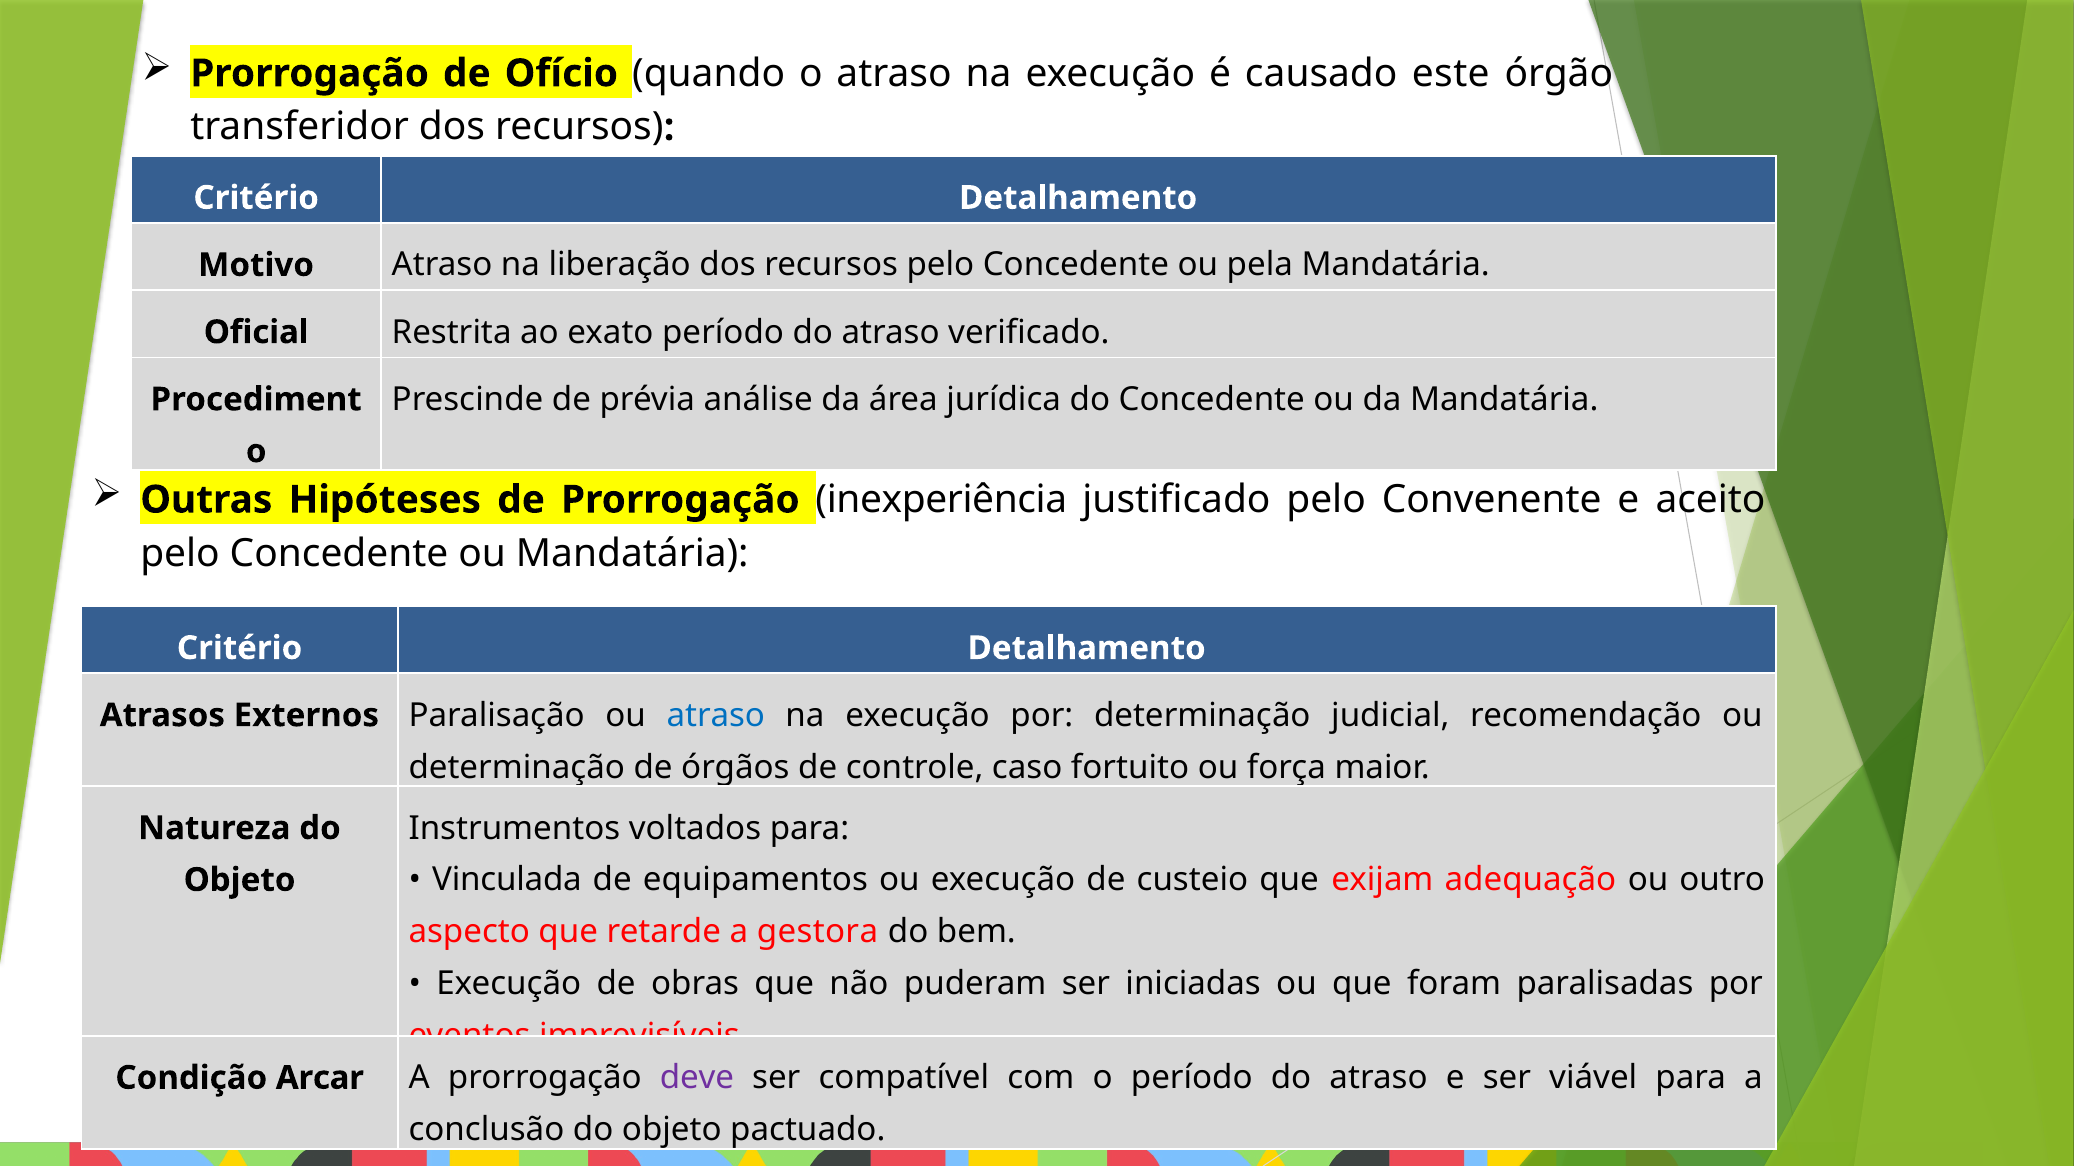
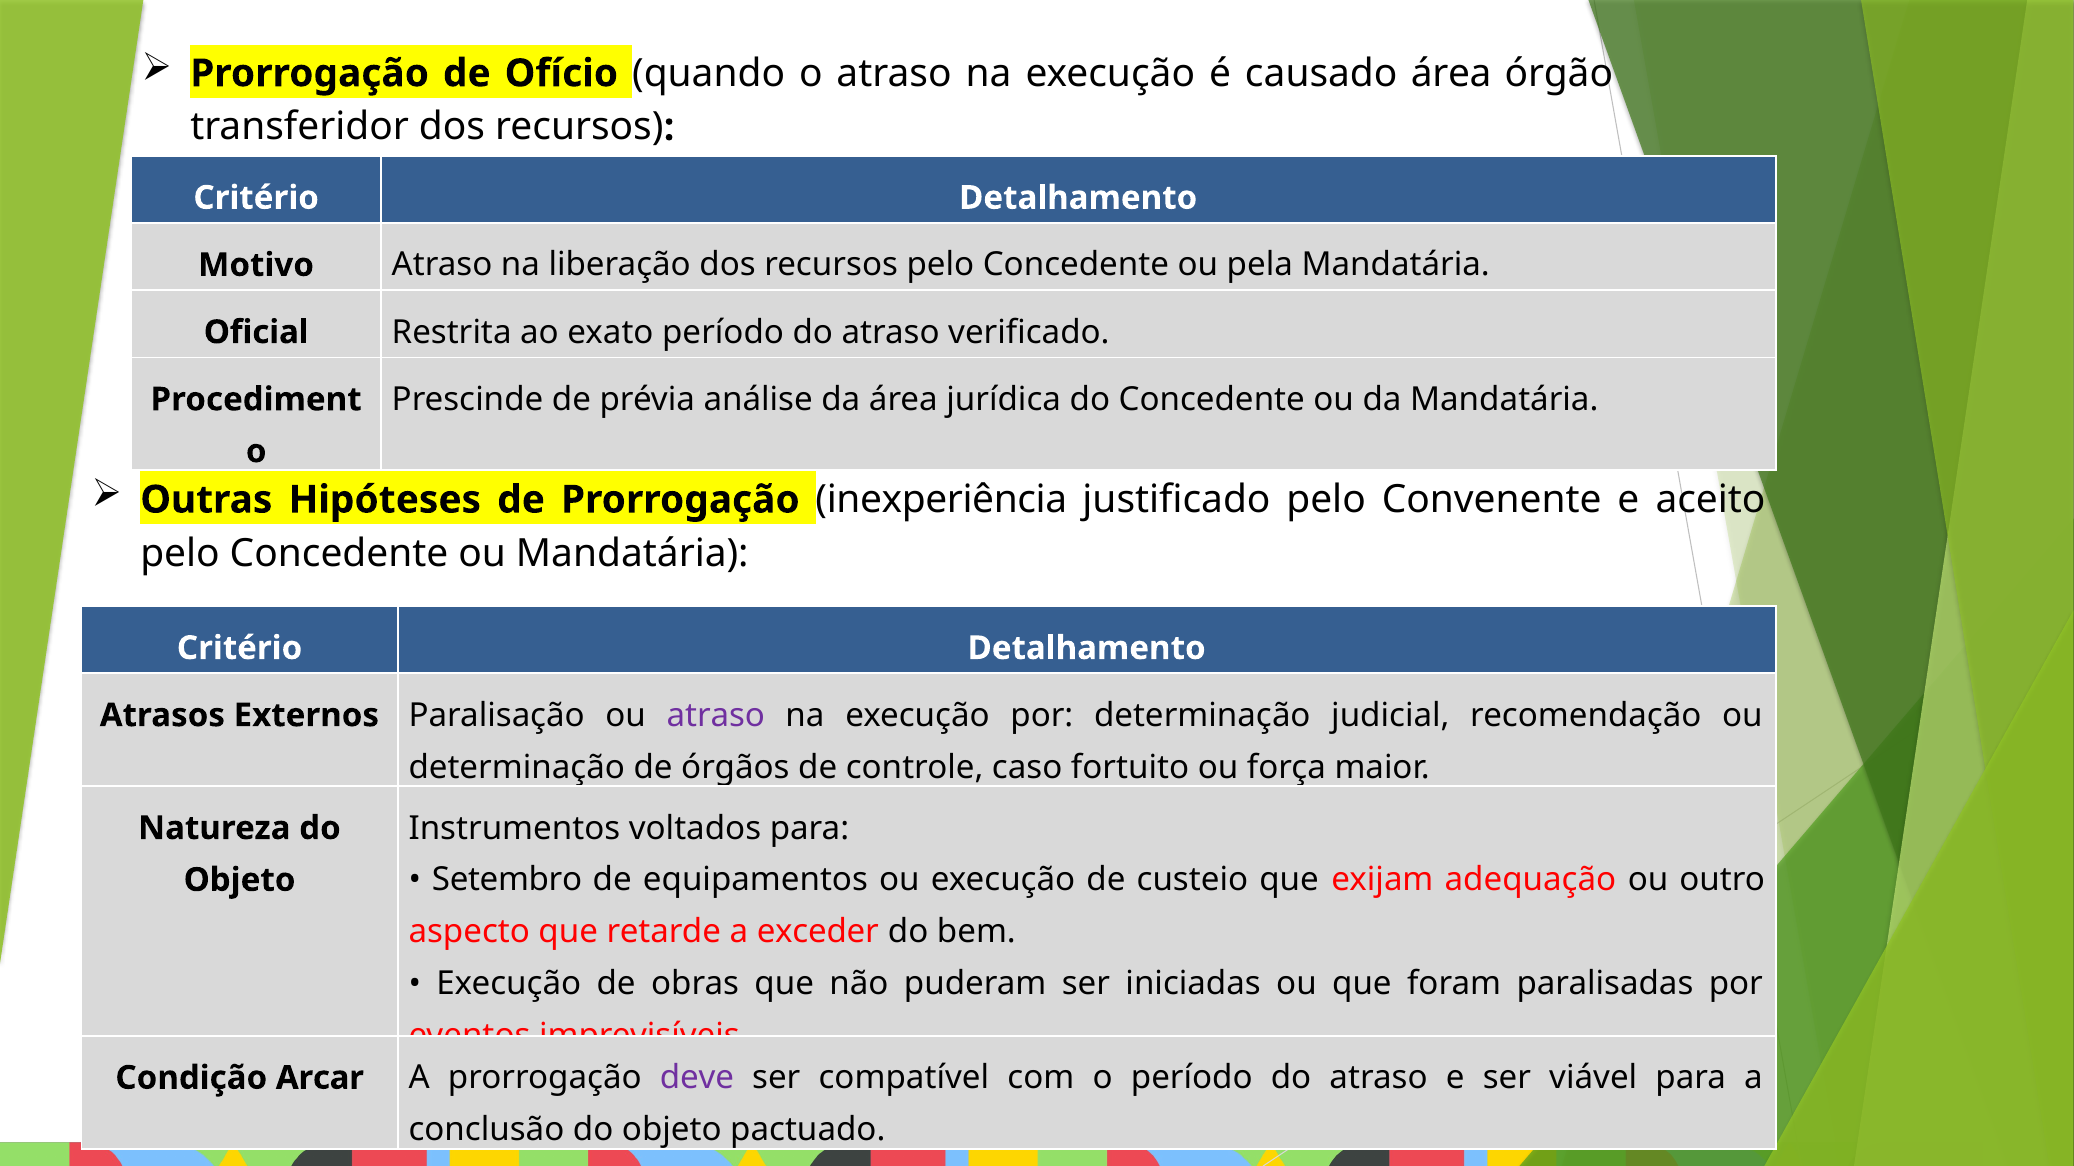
causado este: este -> área (1451, 74)
atraso colour: blue -> purple (716, 716)
Vinculada: Vinculada -> Setembro (507, 880)
gestora: gestora -> exceder (818, 932)
